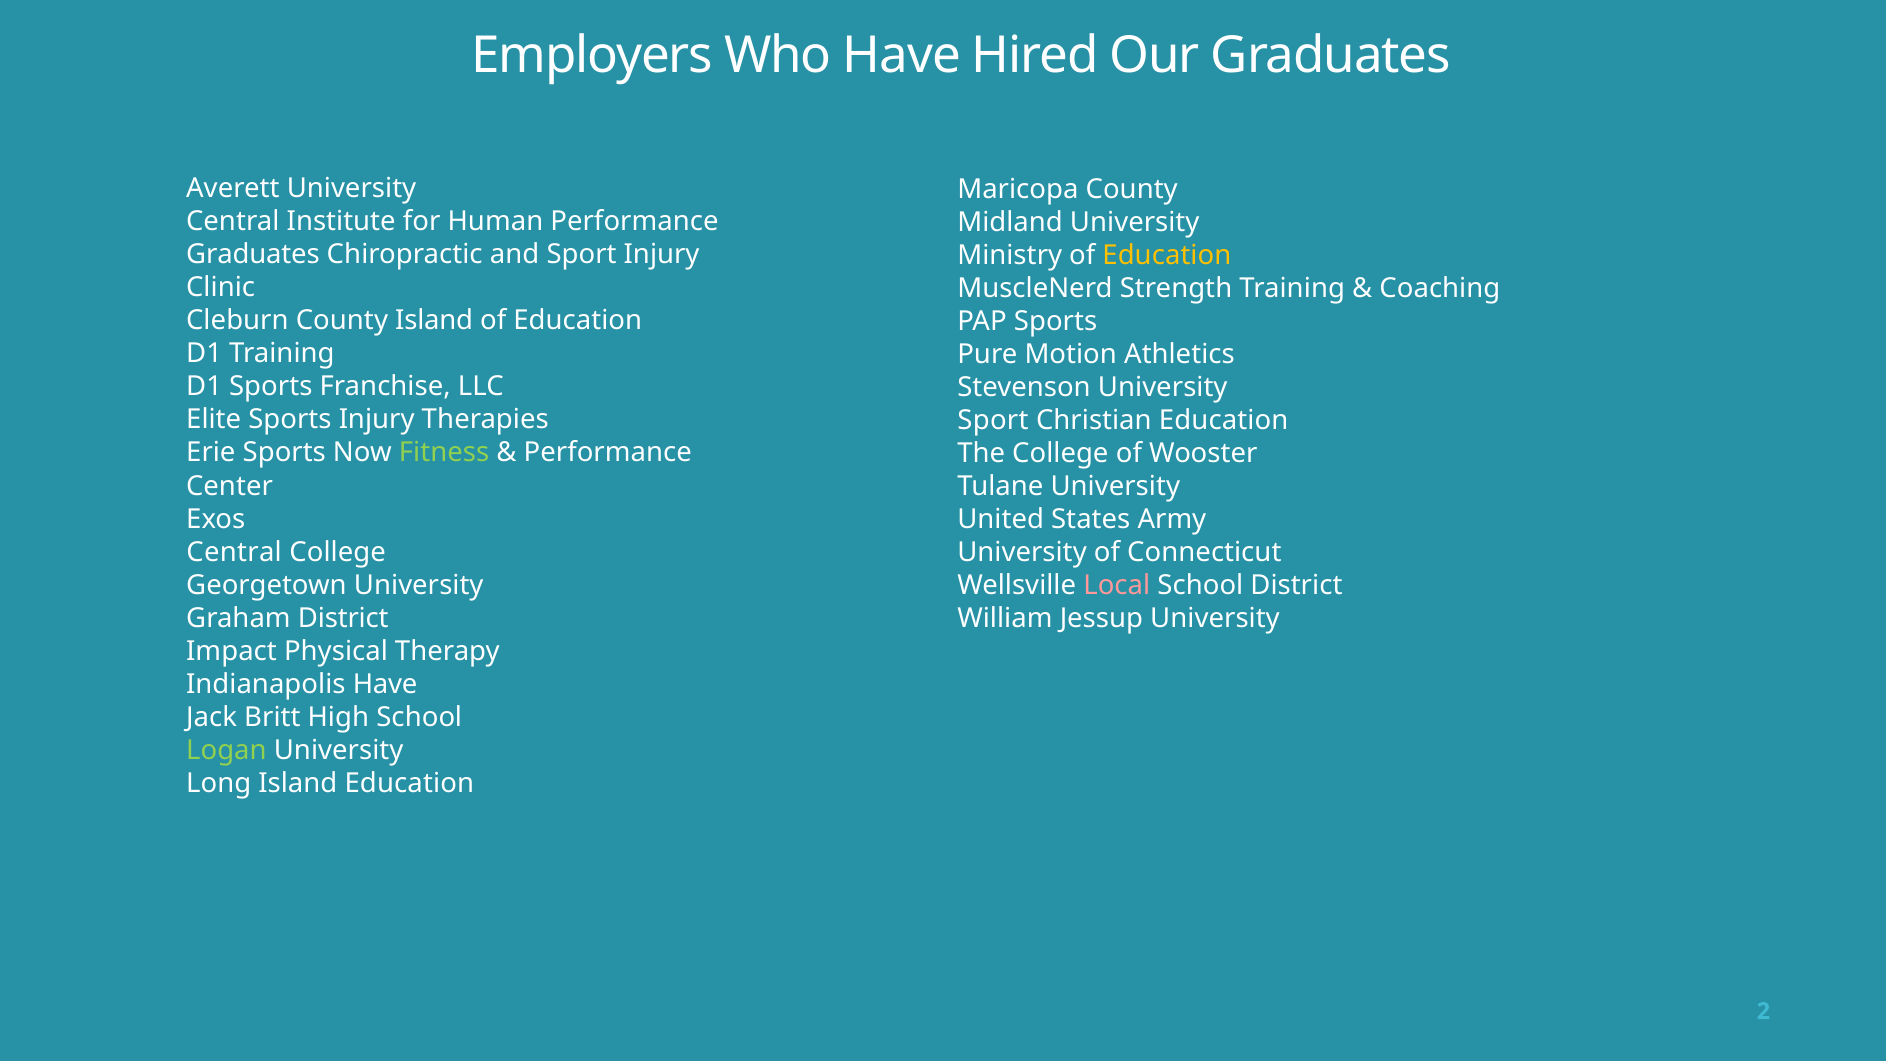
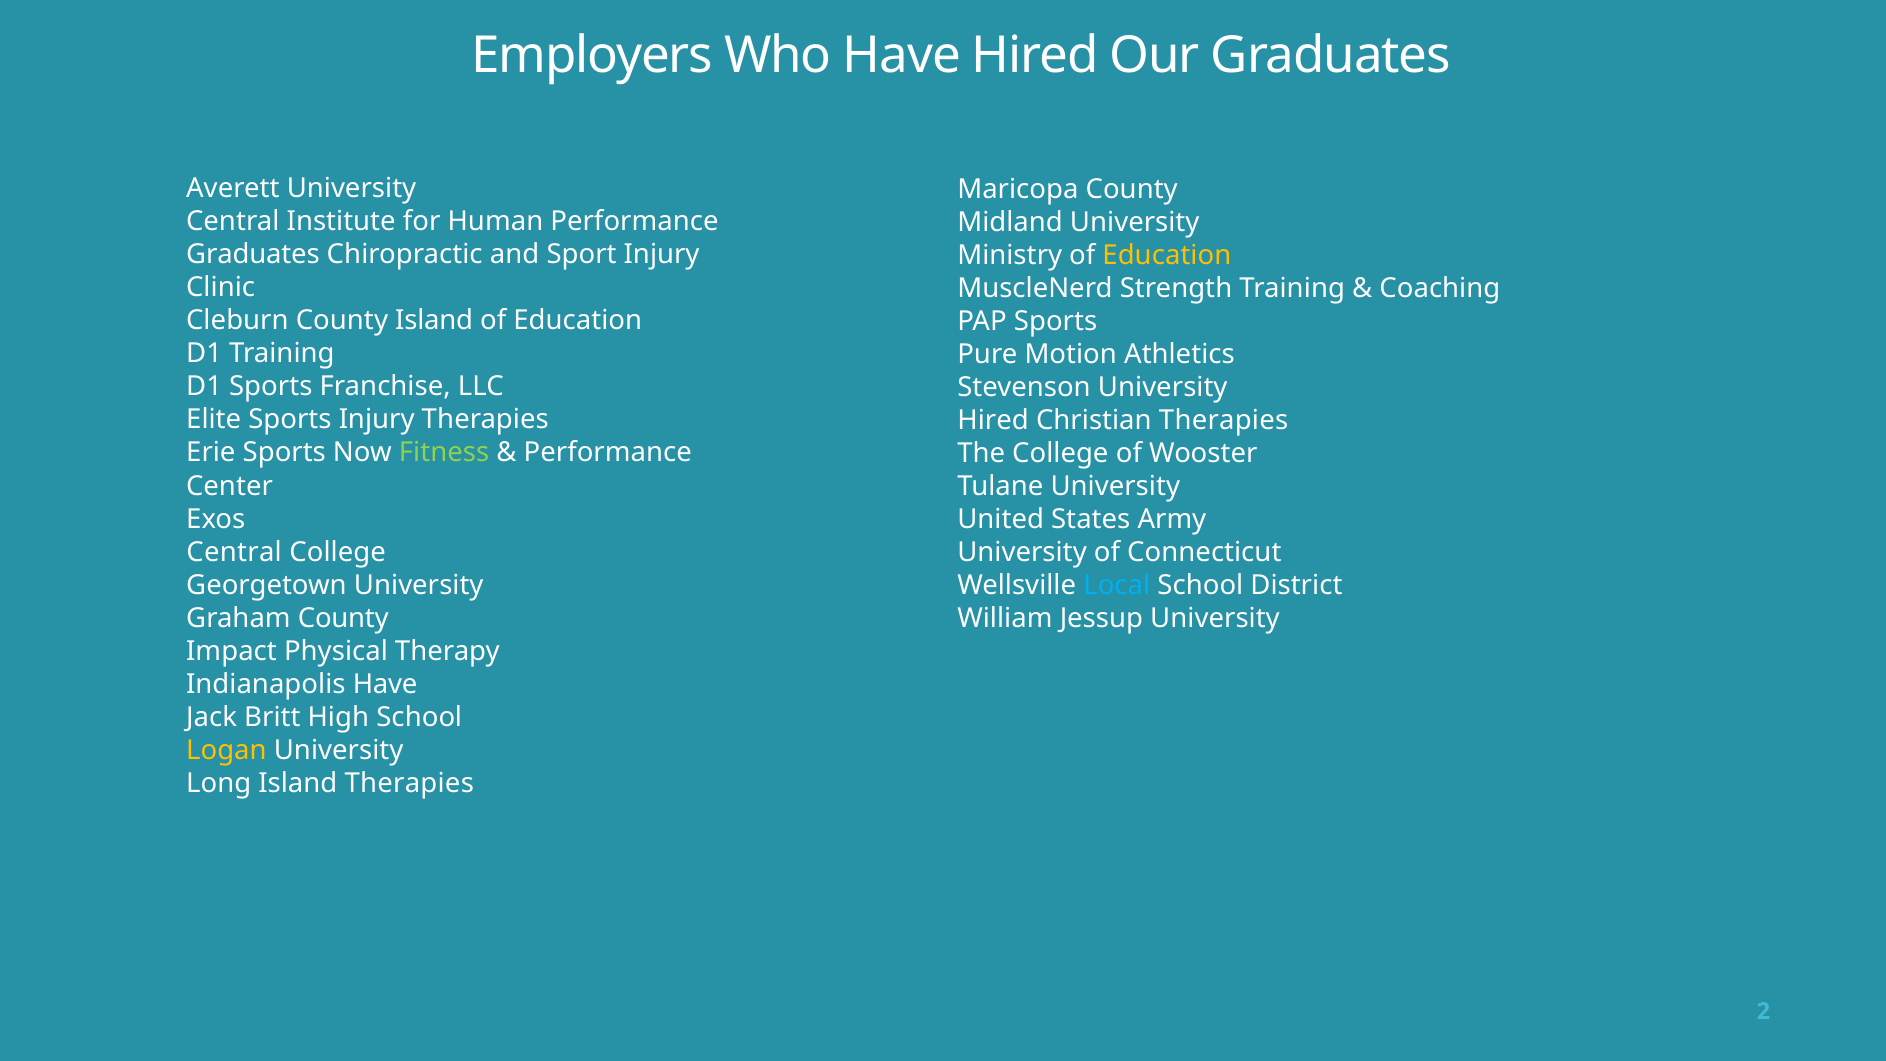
Sport: Sport -> Hired (993, 420)
Christian Education: Education -> Therapies (1224, 420)
Local colour: pink -> light blue (1117, 586)
Graham District: District -> County (343, 618)
Logan colour: light green -> yellow (226, 750)
Island Education: Education -> Therapies (409, 783)
